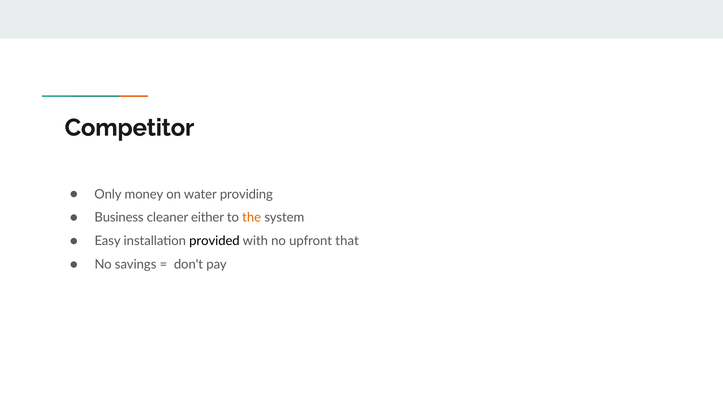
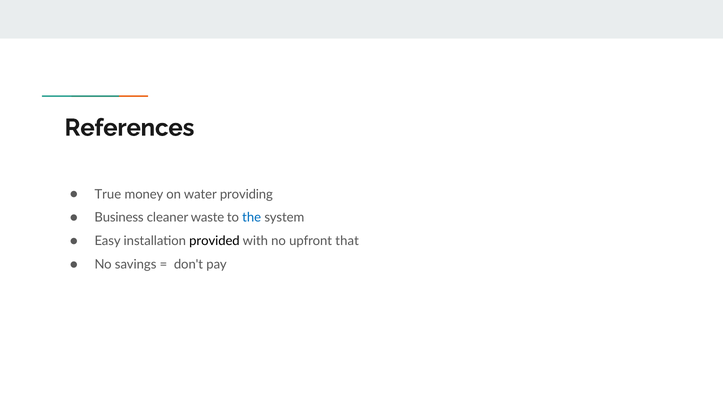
Competitor: Competitor -> References (129, 128)
Only: Only -> True (108, 194)
either: either -> waste (208, 218)
the colour: orange -> blue (252, 218)
